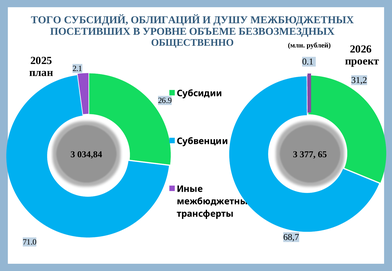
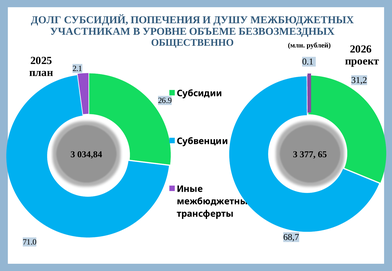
ТОГО: ТОГО -> ДОЛГ (46, 20)
ОБЛИГАЦИЙ: ОБЛИГАЦИЙ -> ПОПЕЧЕНИЯ (165, 20)
ПОСЕТИВШИХ: ПОСЕТИВШИХ -> УЧАСТНИКАМ (90, 31)
